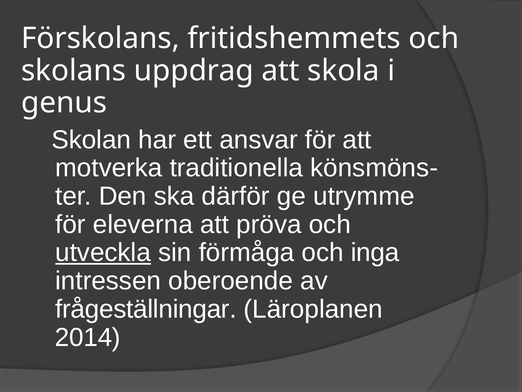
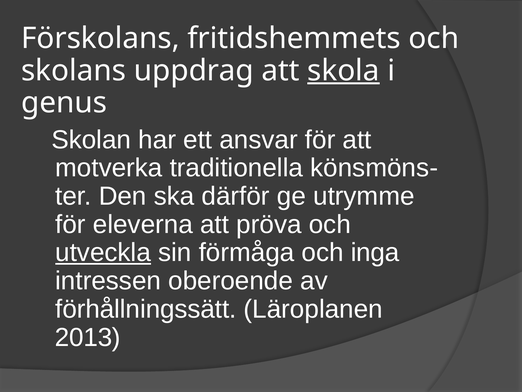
skola underline: none -> present (343, 71)
frågeställningar: frågeställningar -> förhållningssätt (146, 309)
2014: 2014 -> 2013 (88, 337)
